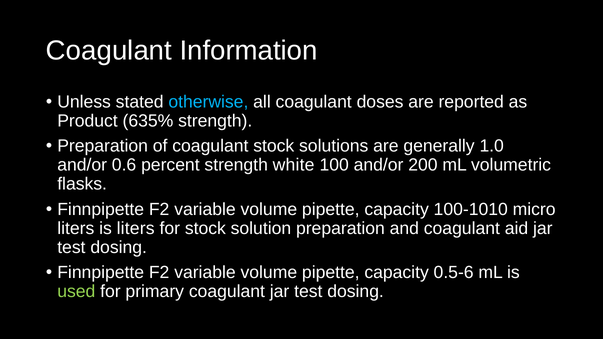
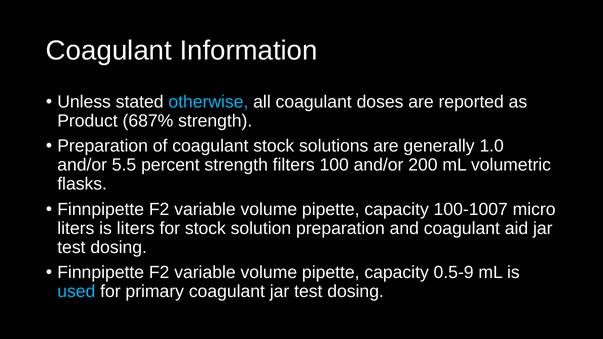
635%: 635% -> 687% (148, 121)
0.6: 0.6 -> 5.5 (124, 165)
white: white -> filters (294, 165)
100-1010: 100-1010 -> 100-1007 (471, 210)
0.5-6: 0.5-6 -> 0.5-9 (454, 273)
used colour: light green -> light blue (76, 292)
